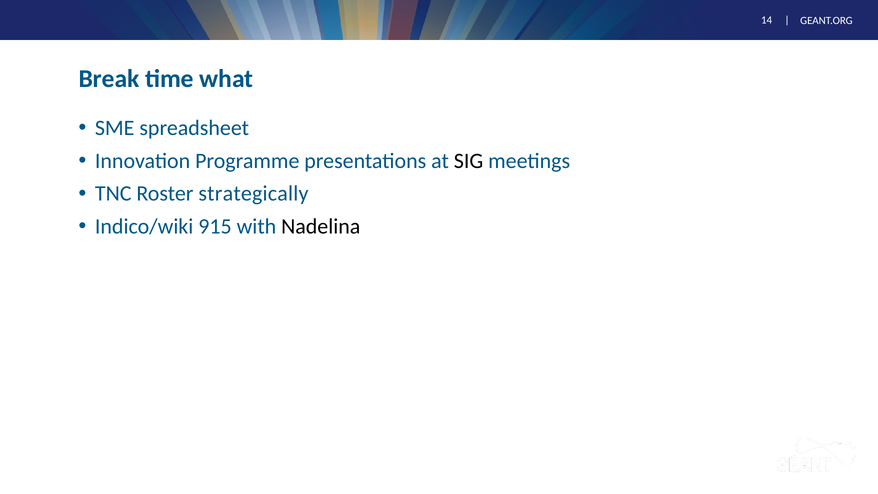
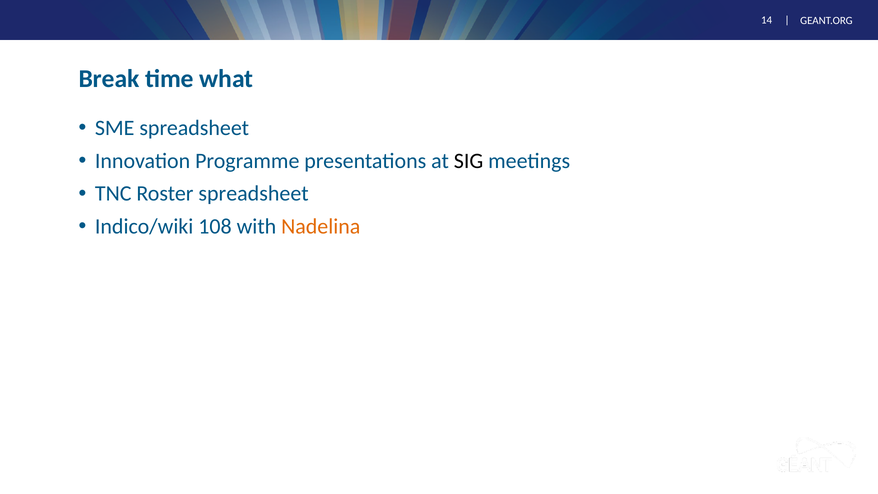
Roster strategically: strategically -> spreadsheet (254, 194)
915: 915 -> 108 (215, 226)
Nadelina colour: black -> orange (321, 226)
